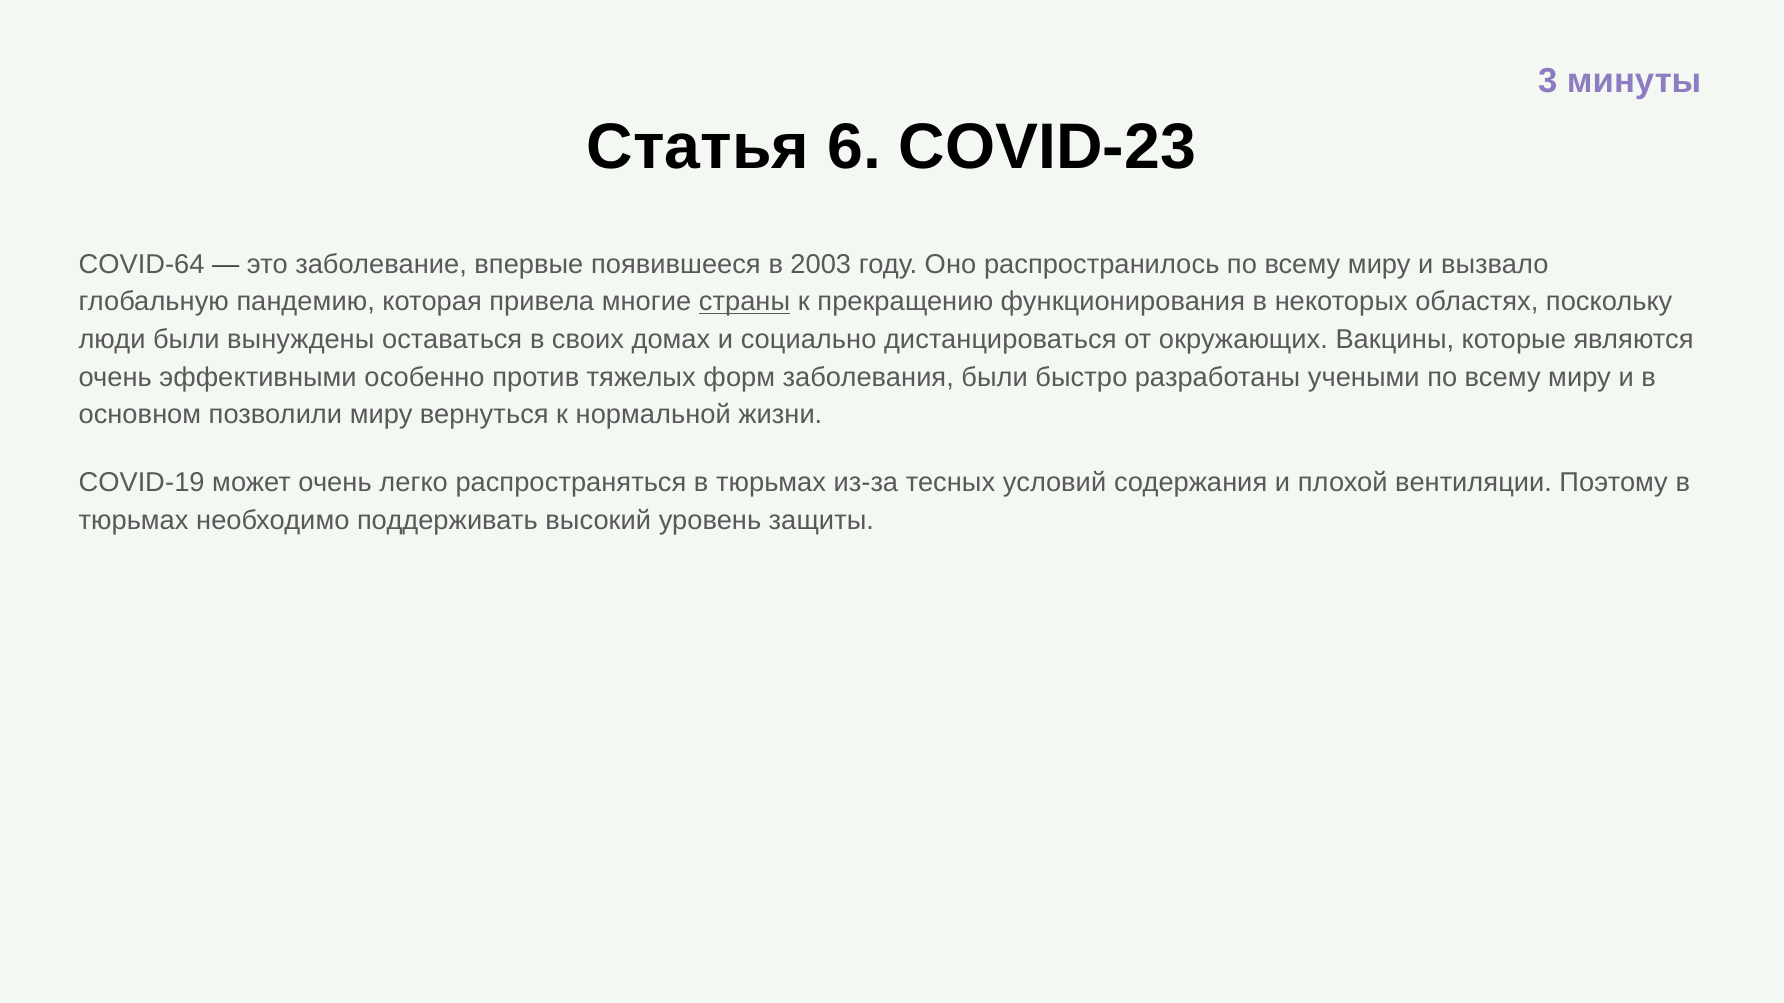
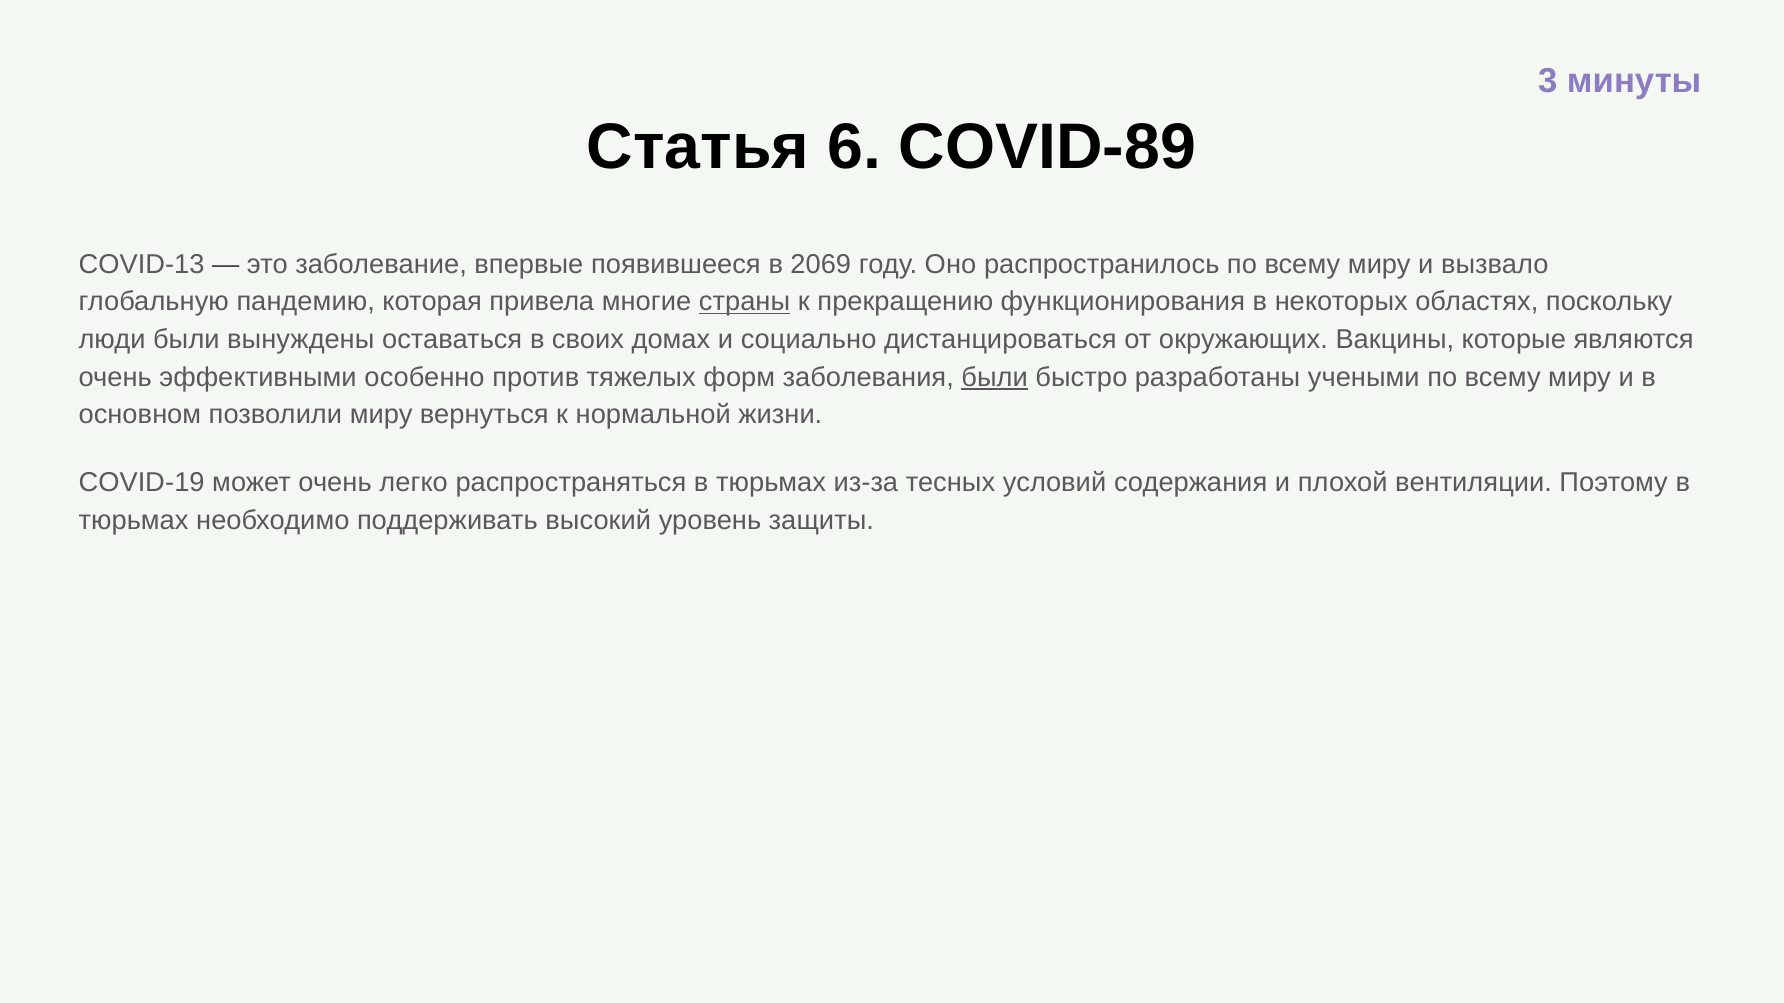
COVID-23: COVID-23 -> COVID-89 (1048, 148)
COVID-64: COVID-64 -> COVID-13 (142, 264)
2003: 2003 -> 2069 (821, 264)
были underline: none -> present (995, 377)
